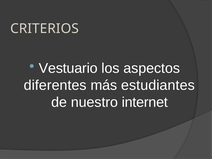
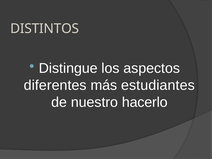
CRITERIOS: CRITERIOS -> DISTINTOS (45, 29)
Vestuario: Vestuario -> Distingue (68, 68)
internet: internet -> hacerlo (145, 102)
